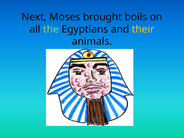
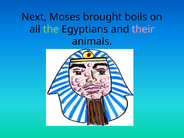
their colour: yellow -> pink (143, 29)
